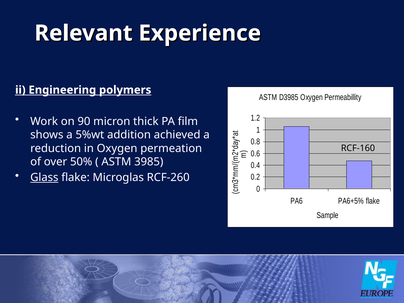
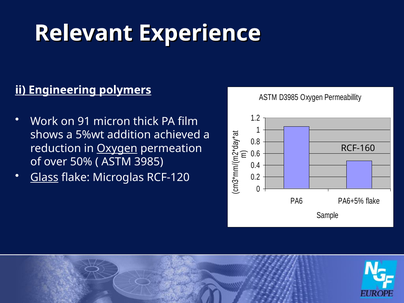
90: 90 -> 91 (84, 121)
Oxygen underline: none -> present (117, 148)
RCF-260: RCF-260 -> RCF-120 (168, 178)
